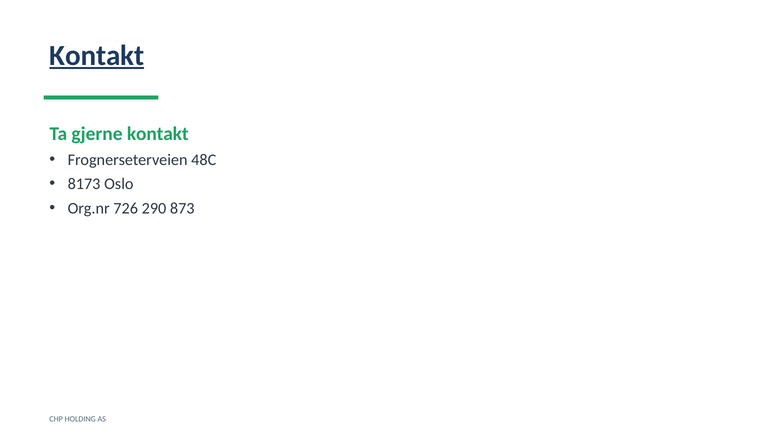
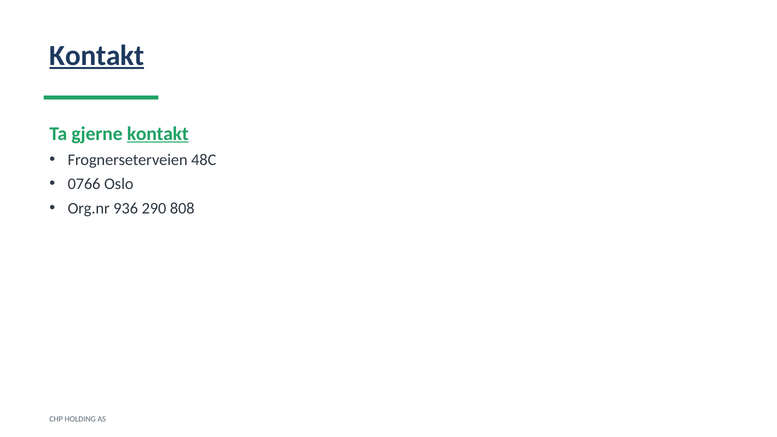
kontakt underline: none -> present (158, 134)
8173: 8173 -> 0766 (84, 184)
726: 726 -> 936 (126, 208)
873: 873 -> 808 (182, 208)
